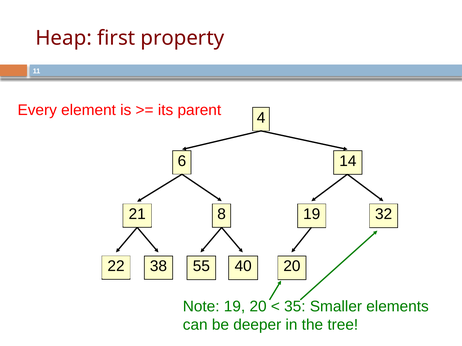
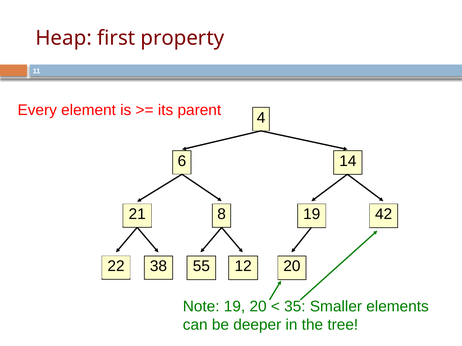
32: 32 -> 42 (384, 214)
40: 40 -> 12 (243, 267)
